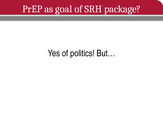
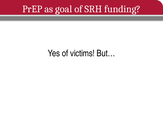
package: package -> funding (122, 9)
politics: politics -> victims (82, 53)
